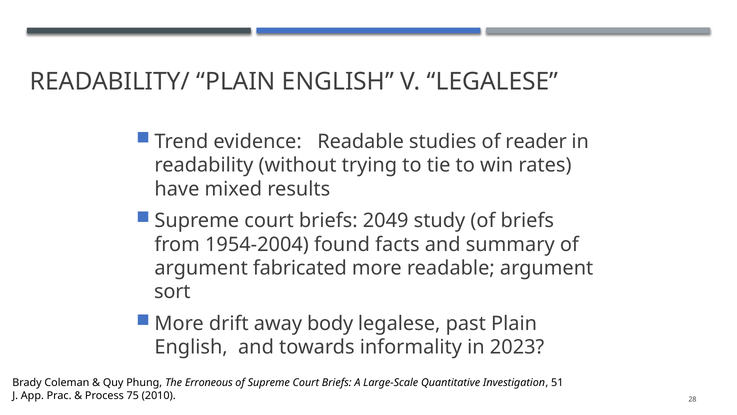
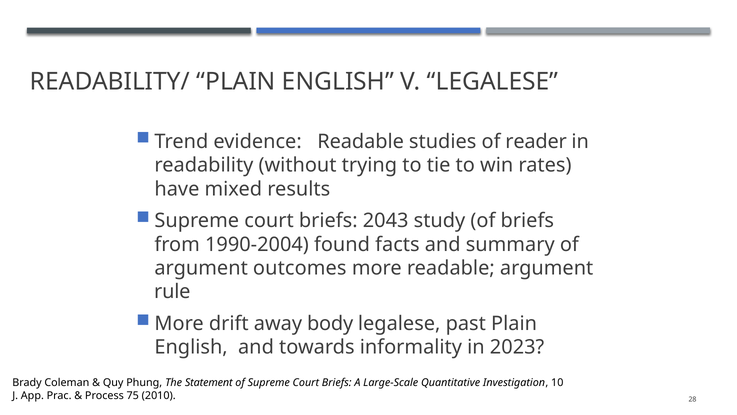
2049: 2049 -> 2043 (386, 220)
1954-2004: 1954-2004 -> 1990-2004 (257, 244)
fabricated: fabricated -> outcomes (300, 268)
sort: sort -> rule (172, 292)
Erroneous: Erroneous -> Statement (209, 382)
51: 51 -> 10 (557, 382)
